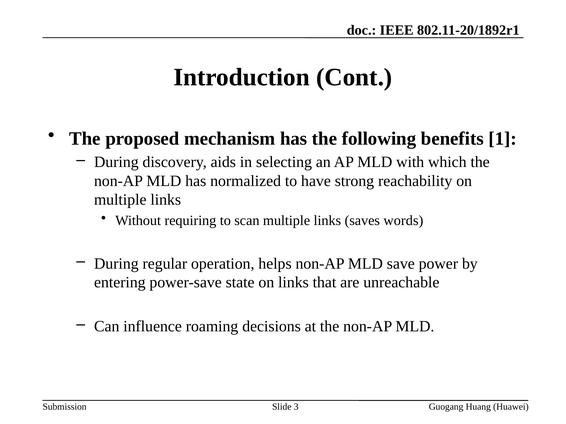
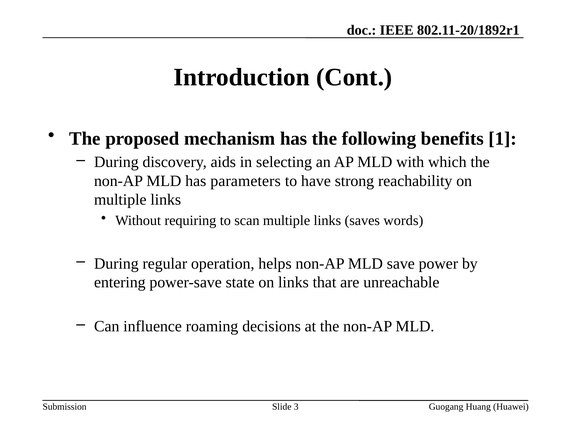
normalized: normalized -> parameters (246, 181)
